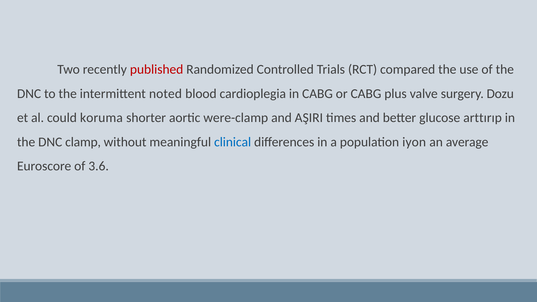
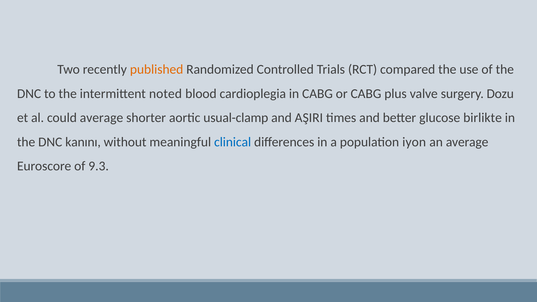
published colour: red -> orange (157, 70)
could koruma: koruma -> average (102, 118)
were-clamp: were-clamp -> usual-clamp (236, 118)
arttırıp: arttırıp -> birlikte (483, 118)
clamp: clamp -> kanını (83, 142)
3.6: 3.6 -> 9.3 (99, 166)
